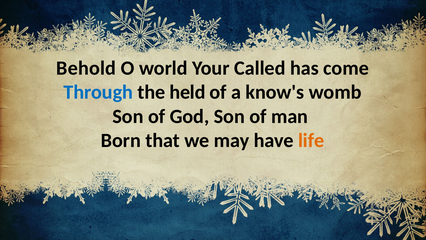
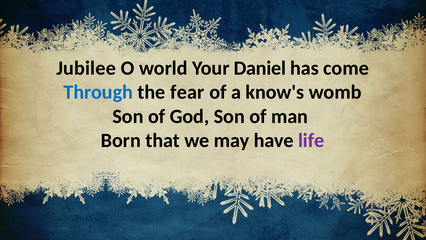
Behold: Behold -> Jubilee (86, 68)
Called: Called -> Daniel (260, 68)
held: held -> fear (187, 92)
life colour: orange -> purple (311, 140)
